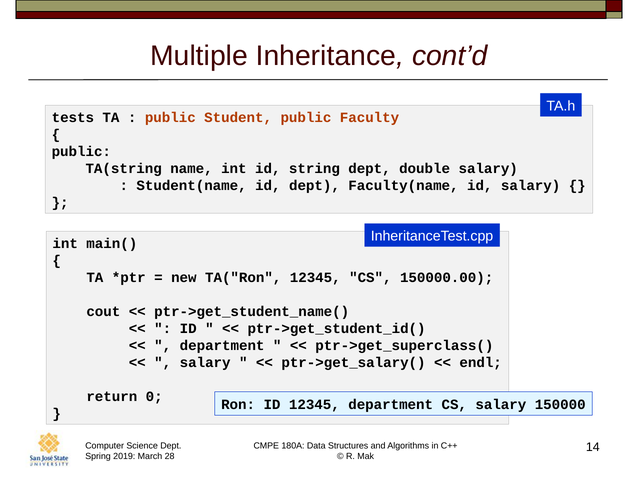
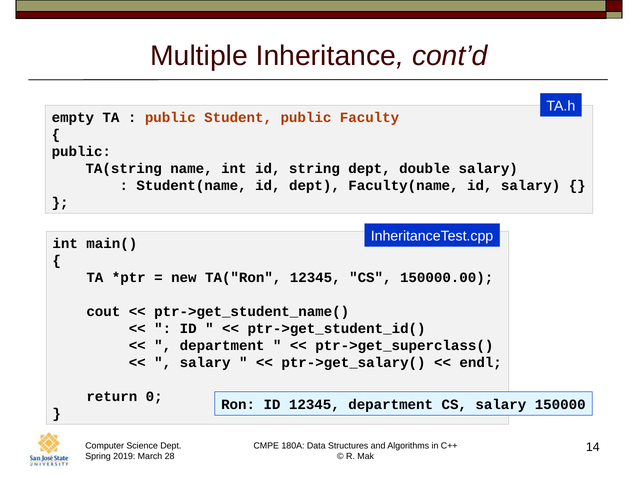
tests: tests -> empty (73, 118)
